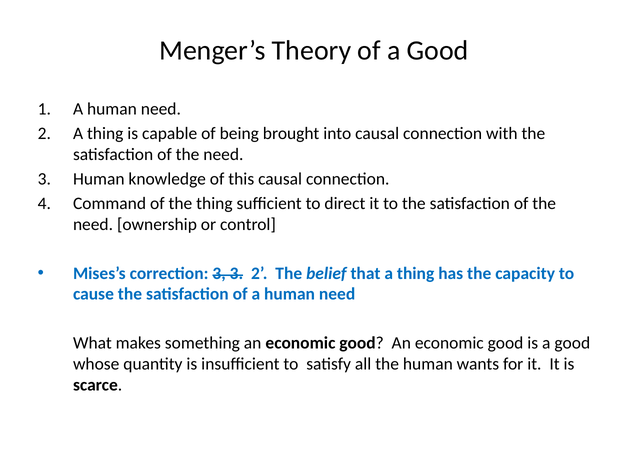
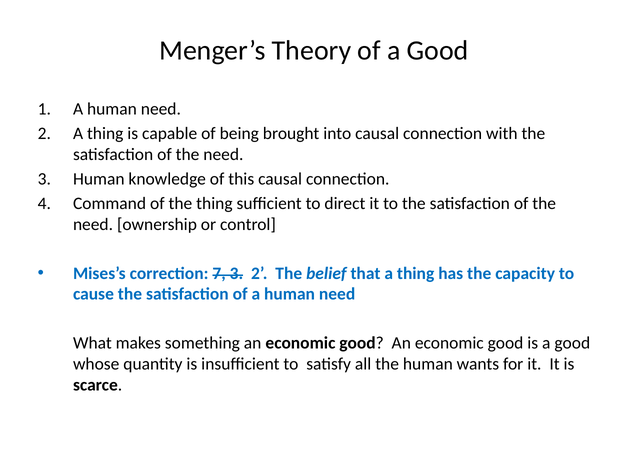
correction 3: 3 -> 7 (219, 273)
